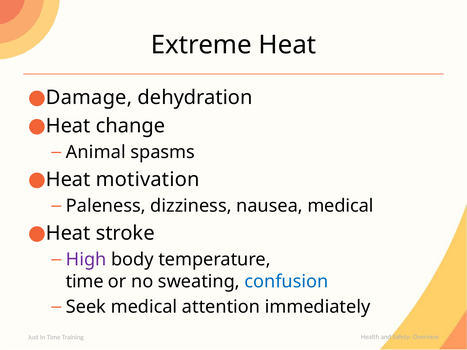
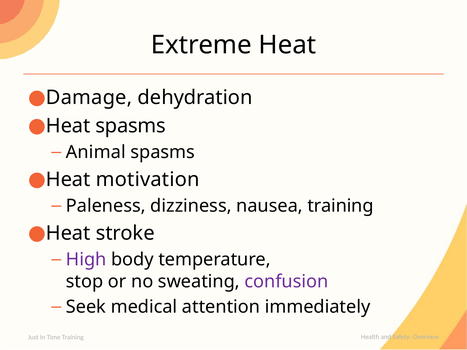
Heat change: change -> spasms (131, 126)
nausea medical: medical -> training (340, 206)
time: time -> stop (85, 282)
confusion colour: blue -> purple (286, 282)
